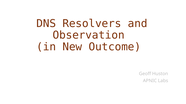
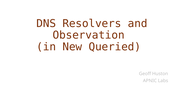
Outcome: Outcome -> Queried (115, 47)
